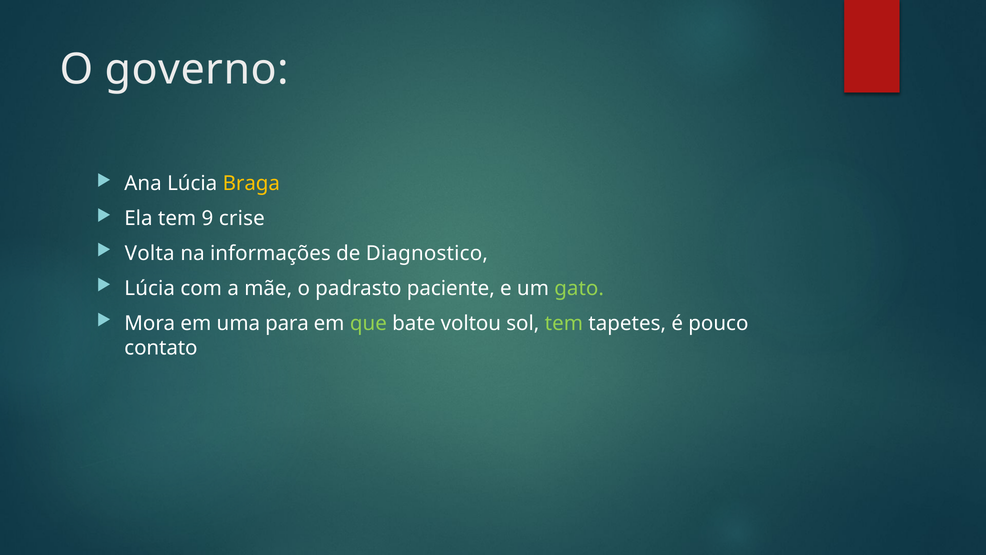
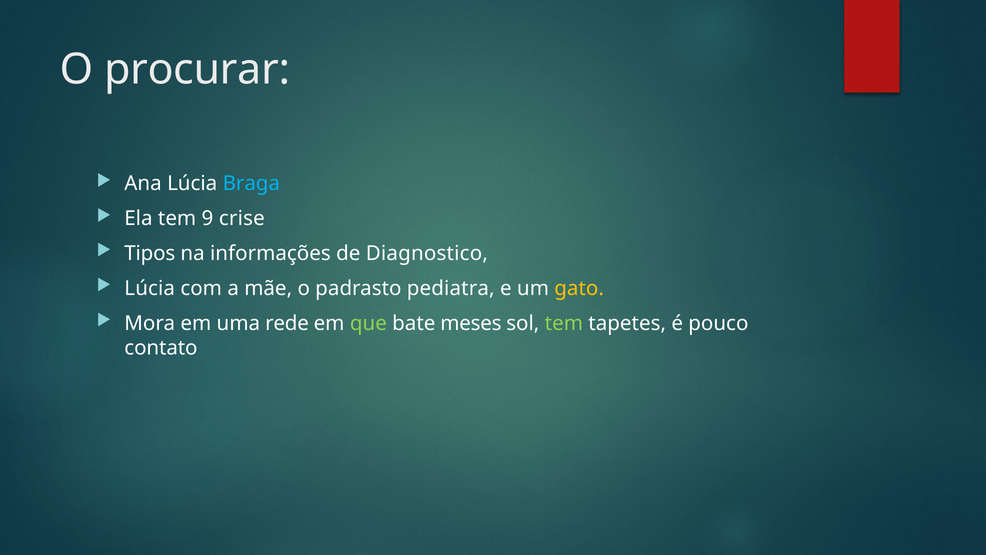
governo: governo -> procurar (197, 69)
Braga colour: yellow -> light blue (251, 184)
Volta: Volta -> Tipos (150, 253)
paciente: paciente -> pediatra (451, 288)
gato colour: light green -> yellow (579, 288)
para: para -> rede (287, 323)
voltou: voltou -> meses (471, 323)
